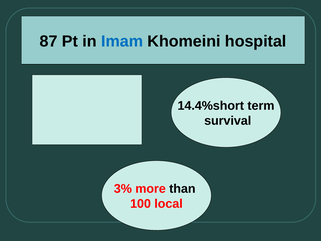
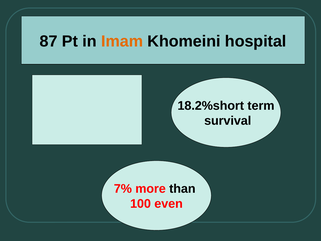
Imam colour: blue -> orange (122, 41)
14.4%short: 14.4%short -> 18.2%short (211, 106)
3%: 3% -> 7% (123, 189)
local: local -> even (169, 204)
